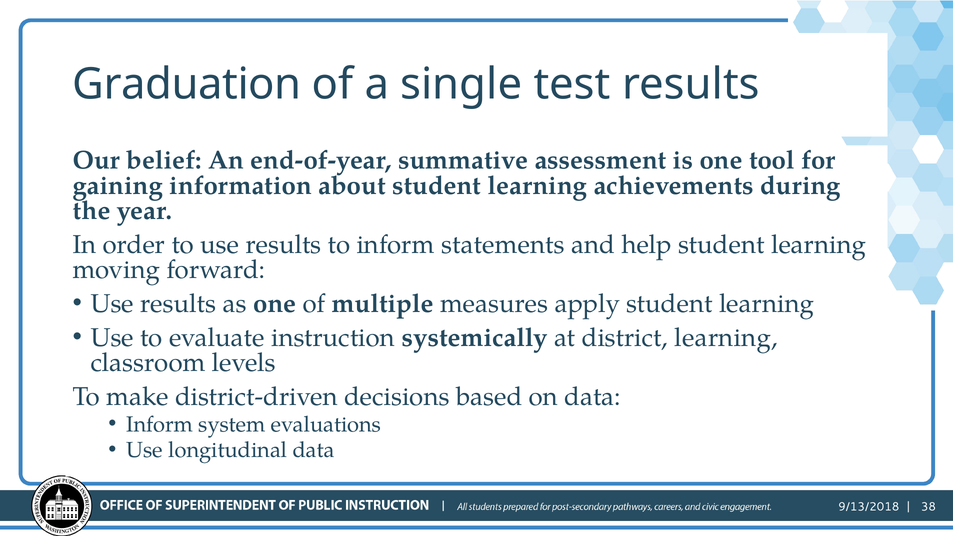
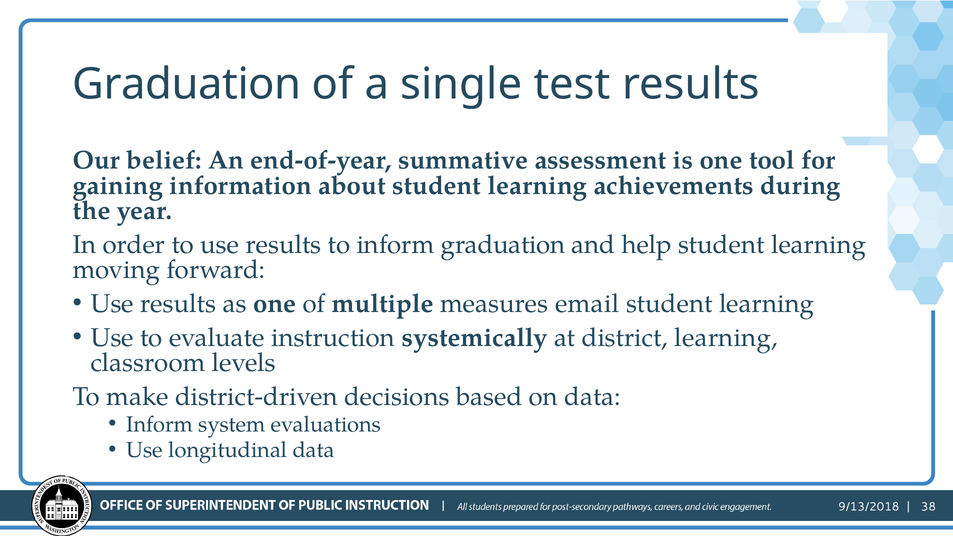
inform statements: statements -> graduation (503, 245)
apply: apply -> email (587, 304)
